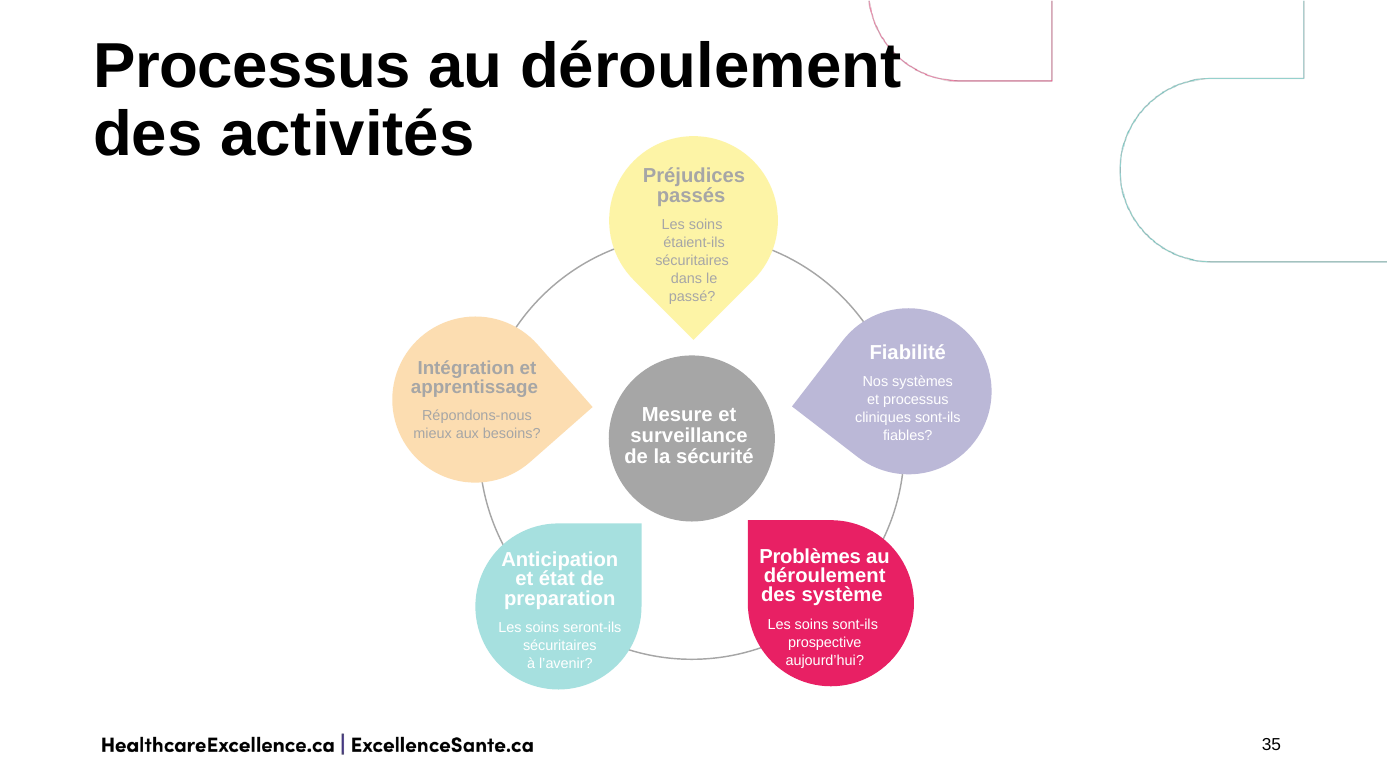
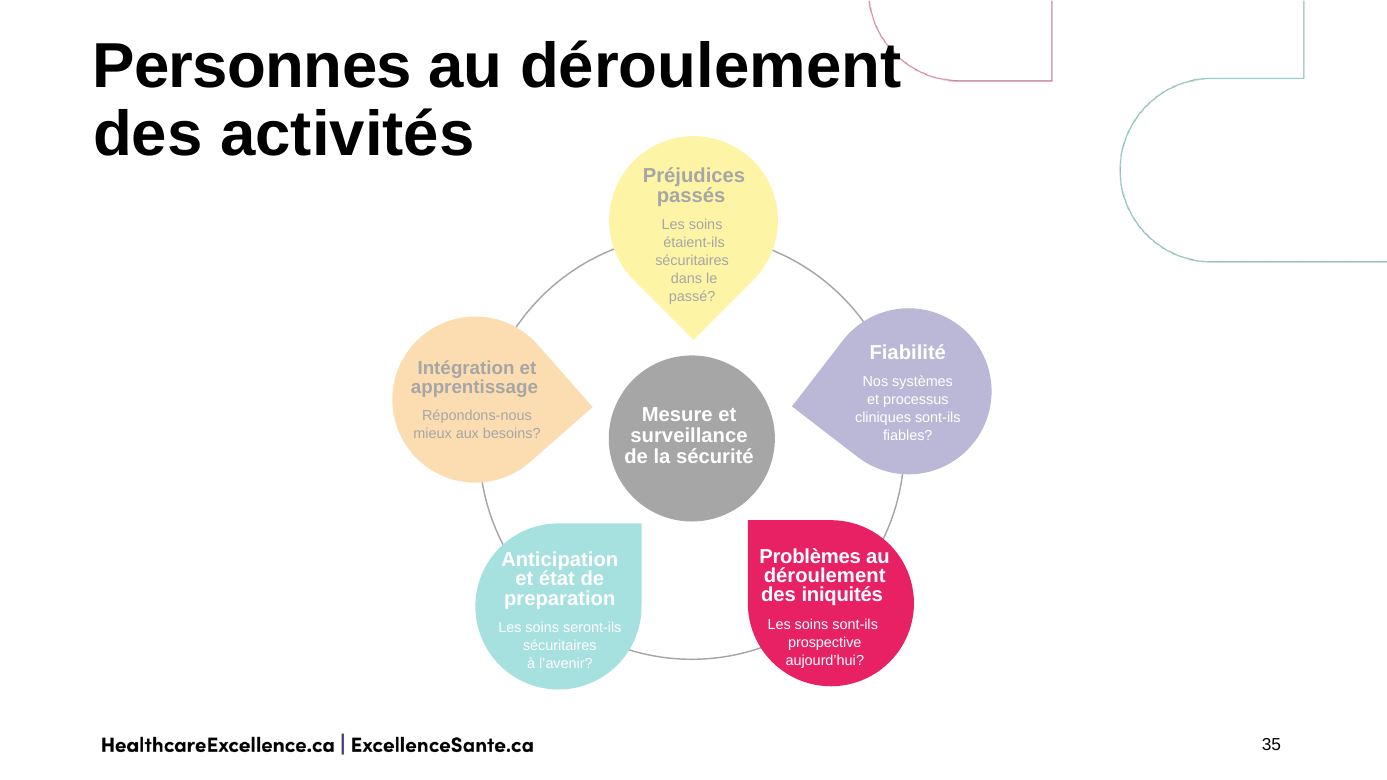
Processus: Processus -> Personnes (252, 66)
système: système -> iniquités (842, 595)
